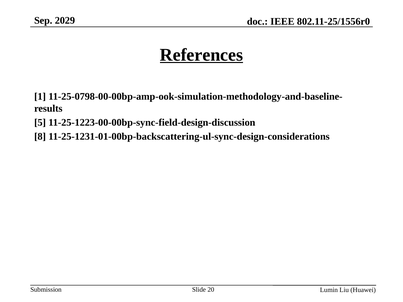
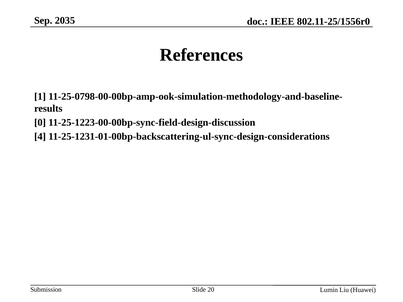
2029: 2029 -> 2035 (65, 21)
References underline: present -> none (201, 55)
5: 5 -> 0 (40, 123)
8: 8 -> 4 (40, 137)
